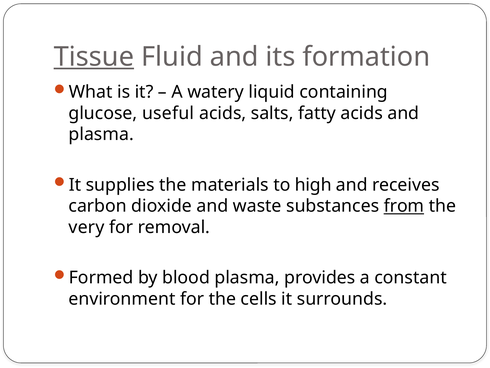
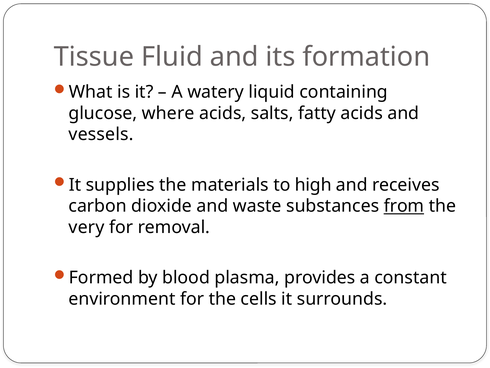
Tissue underline: present -> none (94, 57)
useful: useful -> where (168, 113)
plasma: plasma -> vessels (101, 134)
